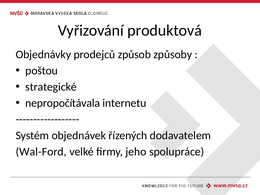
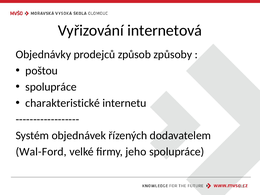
produktová: produktová -> internetová (165, 30)
strategické: strategické -> spolupráce (51, 87)
nepropočítávala: nepropočítávala -> charakteristické (63, 103)
